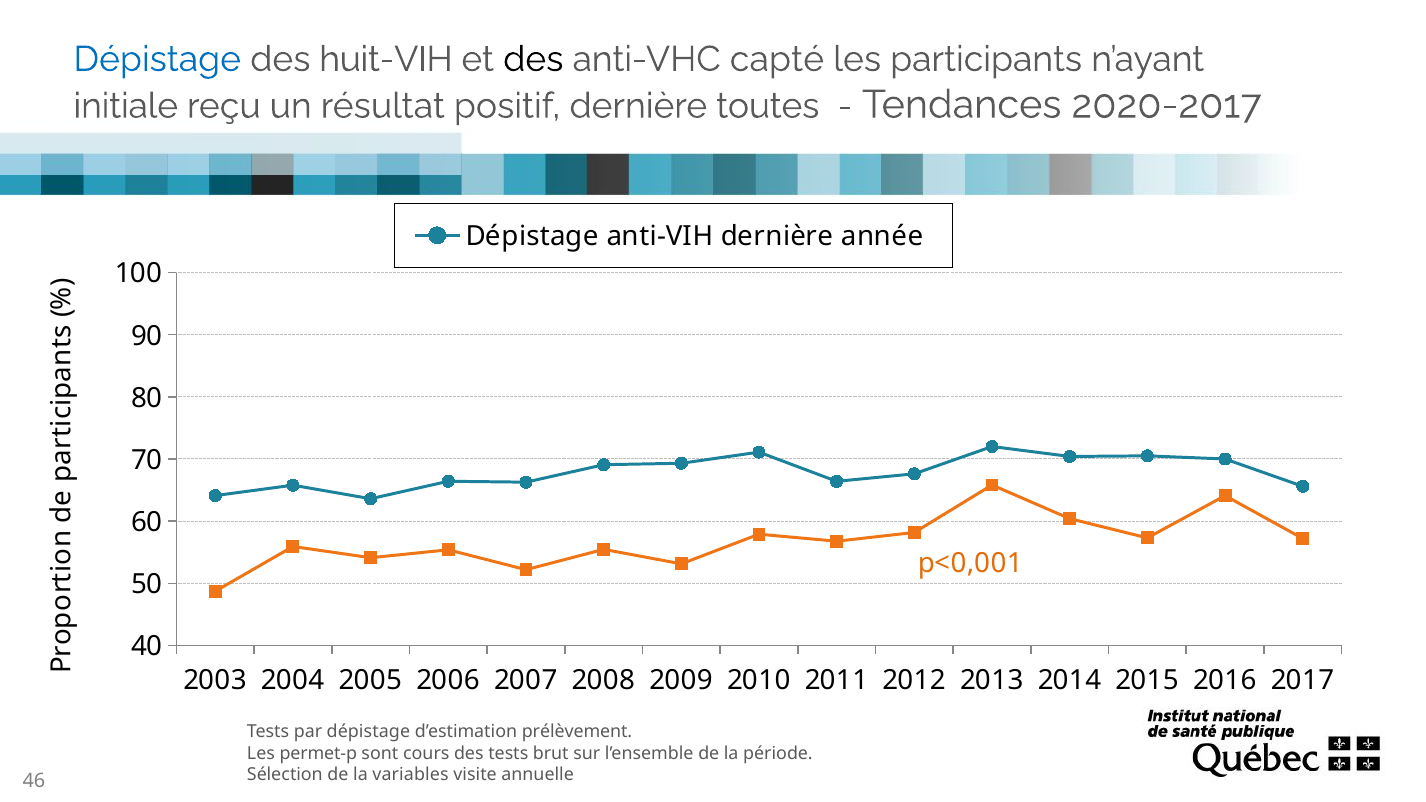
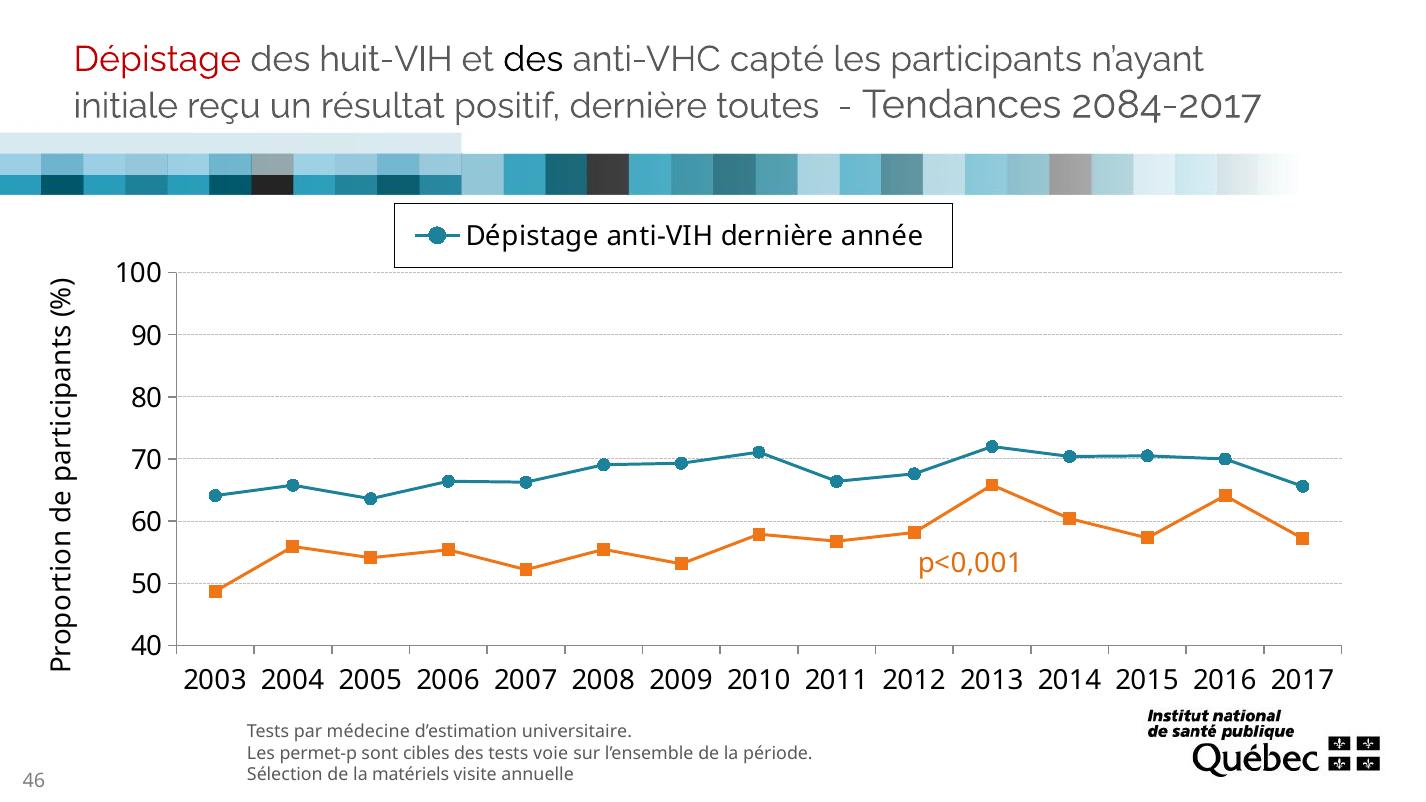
Dépistage colour: blue -> red (157, 59)
2020-2017: 2020-2017 -> 2084-2017 (1167, 105)
par dépistage: dépistage -> médecine (368, 732)
prélèvement: prélèvement -> universitaire (577, 732)
cours: cours -> cibles (426, 753)
brut: brut -> voie (551, 753)
variables: variables -> matériels (411, 775)
